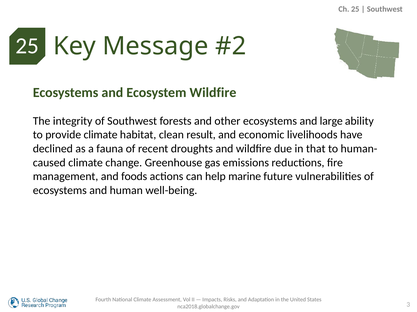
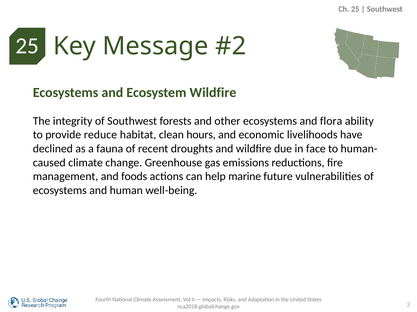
large: large -> flora (331, 121)
provide climate: climate -> reduce (100, 135)
result: result -> hours (201, 135)
that: that -> face (316, 149)
